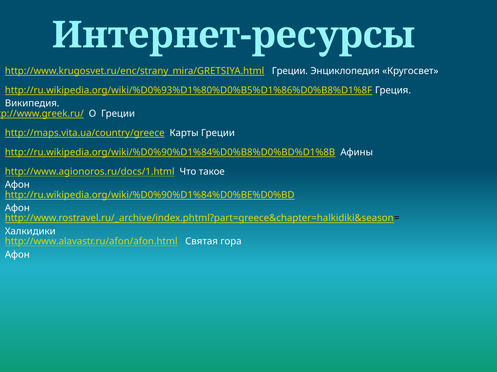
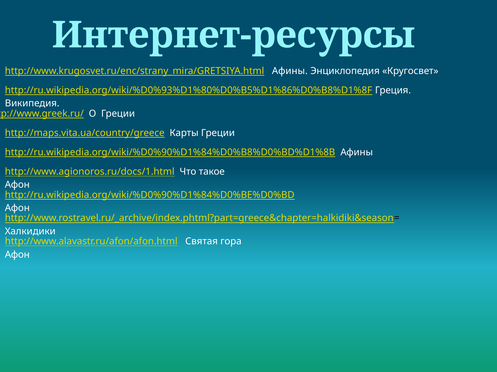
http://www.krugosvet.ru/enc/strany_mira/GRETSIYA.html Греции: Греции -> Афины (290, 71)
